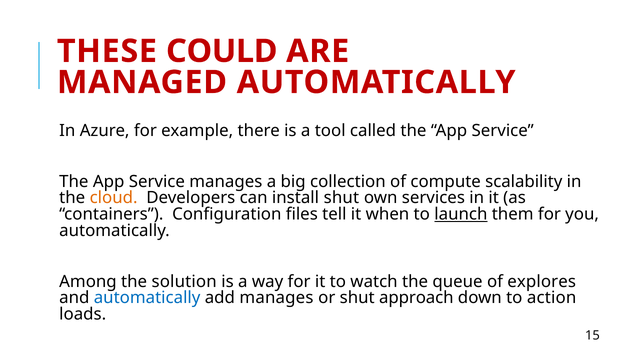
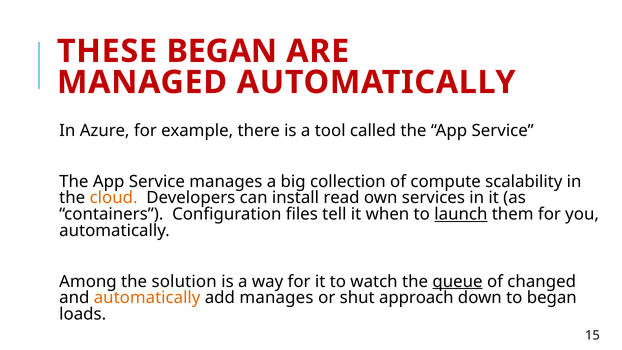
THESE COULD: COULD -> BEGAN (222, 51)
install shut: shut -> read (342, 198)
queue underline: none -> present (458, 281)
explores: explores -> changed (542, 281)
automatically colour: blue -> orange (147, 298)
to action: action -> began (552, 298)
